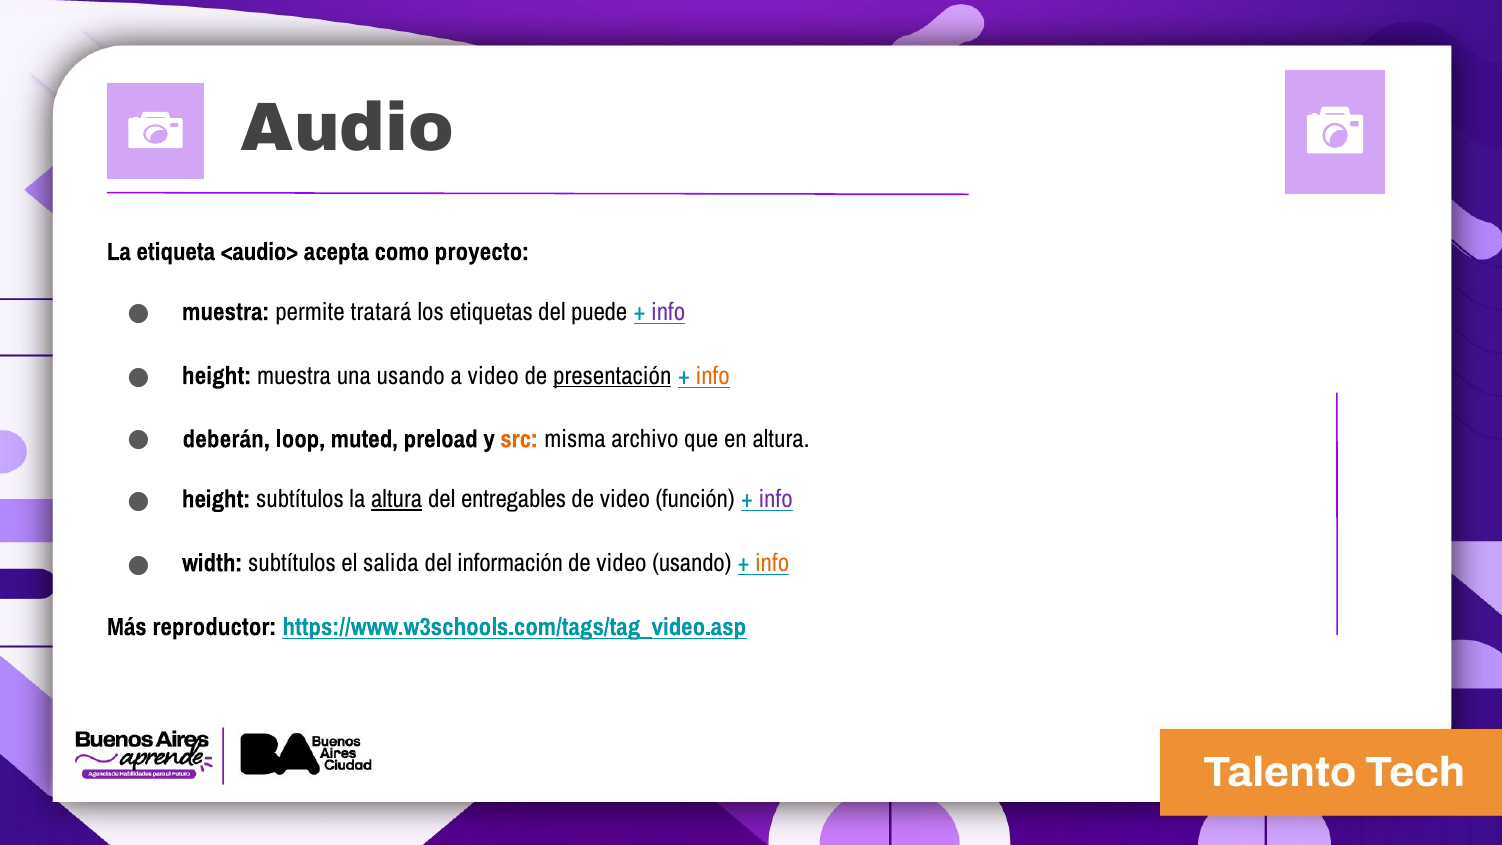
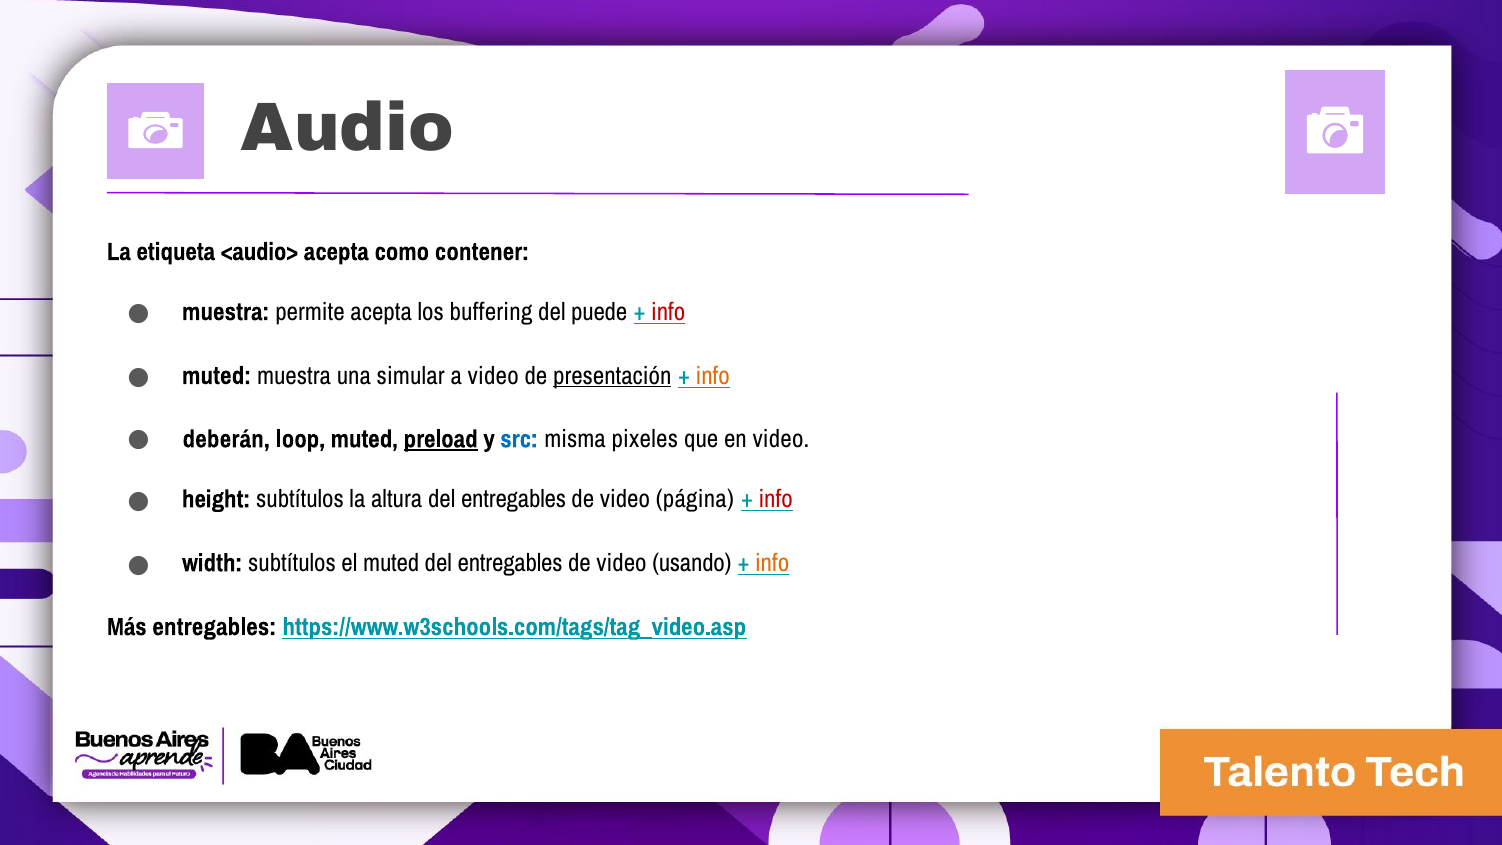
proyecto: proyecto -> contener (482, 252)
permite tratará: tratará -> acepta (381, 312)
etiquetas: etiquetas -> buffering (491, 312)
info colour: purple -> red (668, 312)
height: height -> muted (217, 376)
una usando: usando -> simular (411, 376)
preload underline: none -> present (441, 439)
src colour: orange -> blue (519, 439)
archivo: archivo -> pixeles (645, 439)
en altura: altura -> video (781, 439)
altura underline: present -> none (397, 499)
función: función -> página (695, 499)
info colour: purple -> red (776, 499)
el salida: salida -> muted (391, 563)
información: información -> entregables (510, 563)
Más reproductor: reproductor -> entregables (214, 627)
